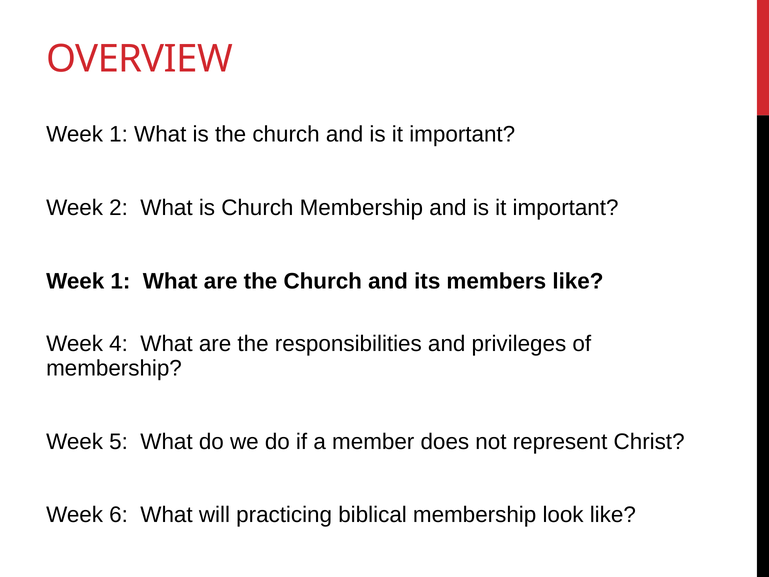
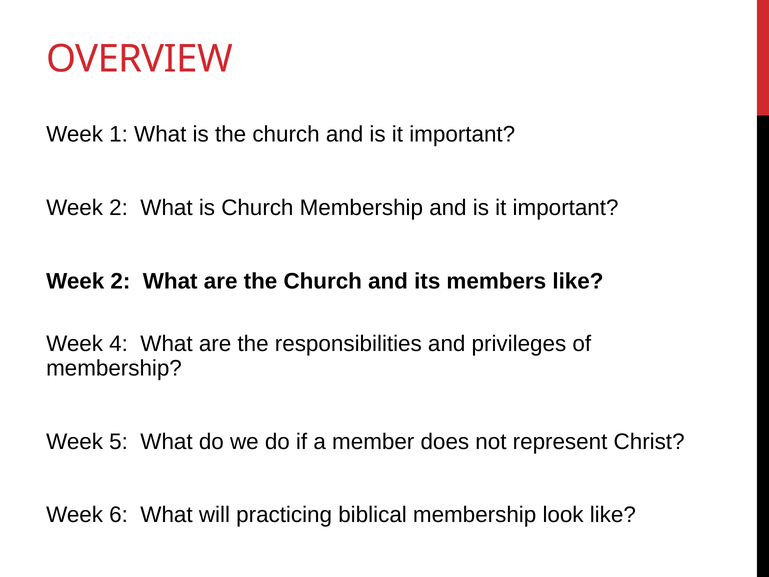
1: 1 -> 2 (120, 281)
